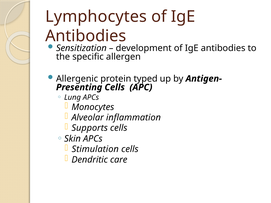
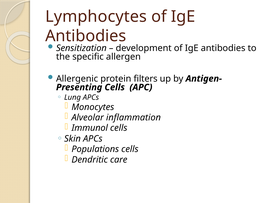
typed: typed -> filters (146, 79)
Supports: Supports -> Immunol (90, 128)
Stimulation: Stimulation -> Populations (95, 149)
